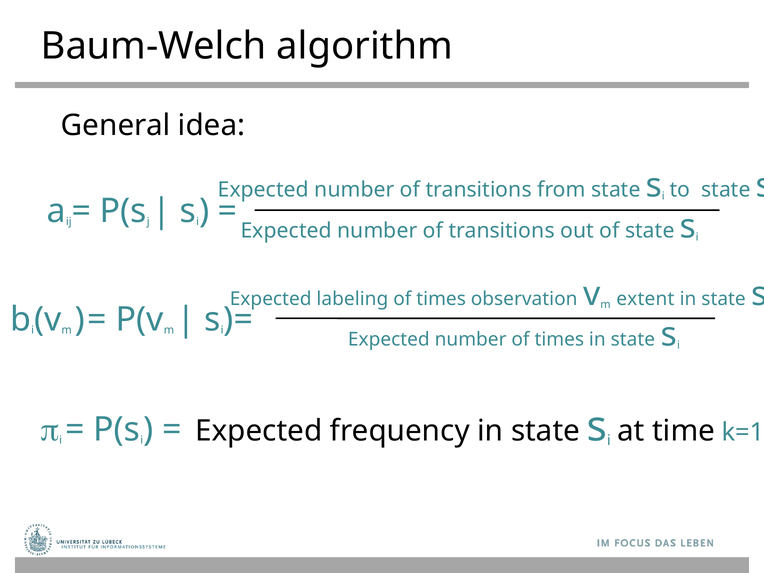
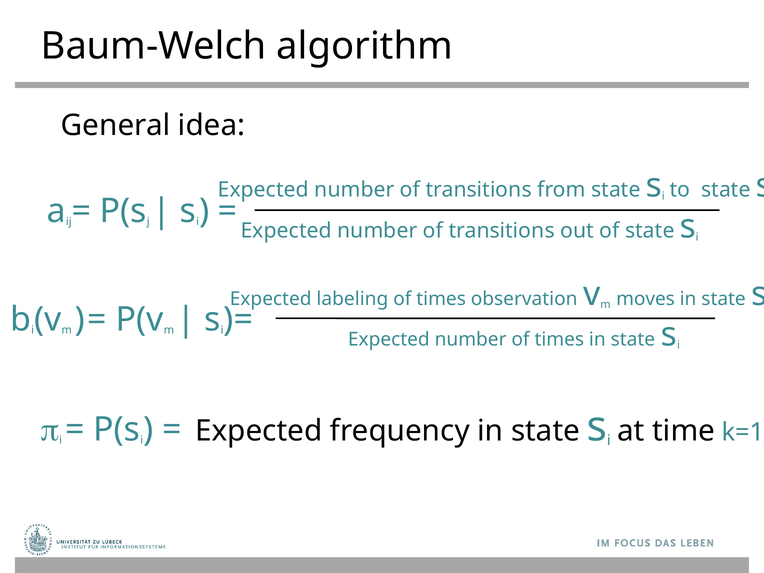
extent: extent -> moves (645, 299)
